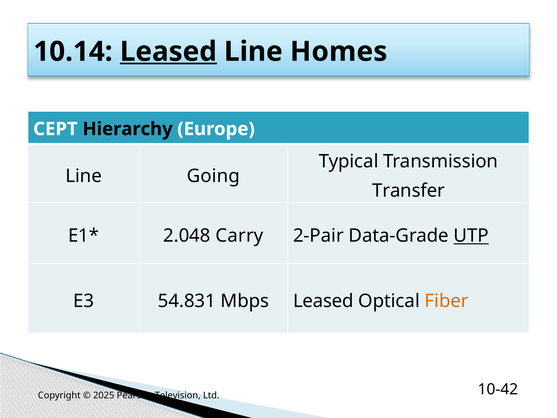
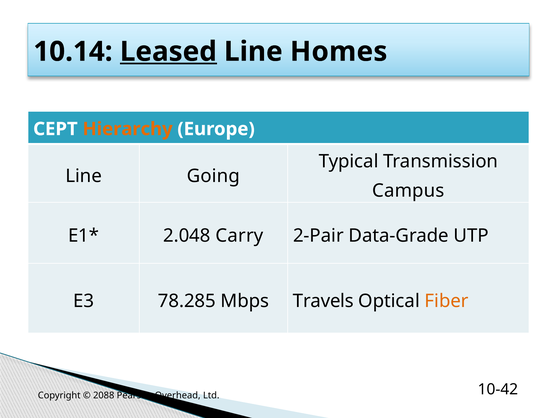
Hierarchy colour: black -> orange (128, 129)
Transfer: Transfer -> Campus (408, 191)
UTP underline: present -> none (471, 236)
54.831: 54.831 -> 78.285 (187, 301)
Mbps Leased: Leased -> Travels (323, 301)
2025: 2025 -> 2088 (104, 395)
Television: Television -> Overhead (178, 395)
